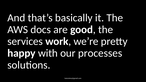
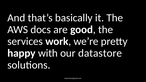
processes: processes -> datastore (100, 53)
